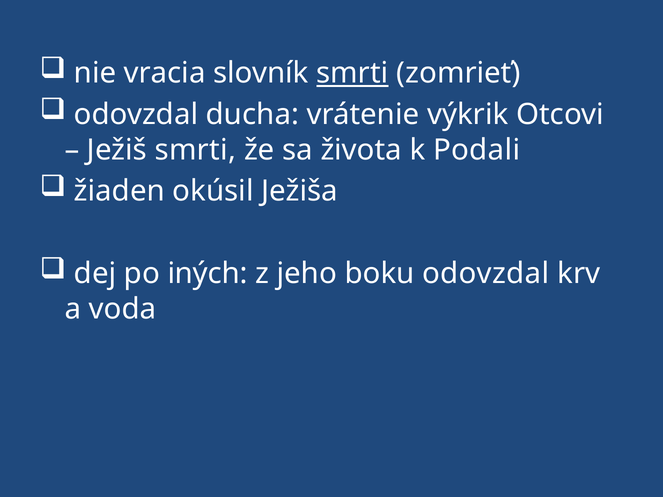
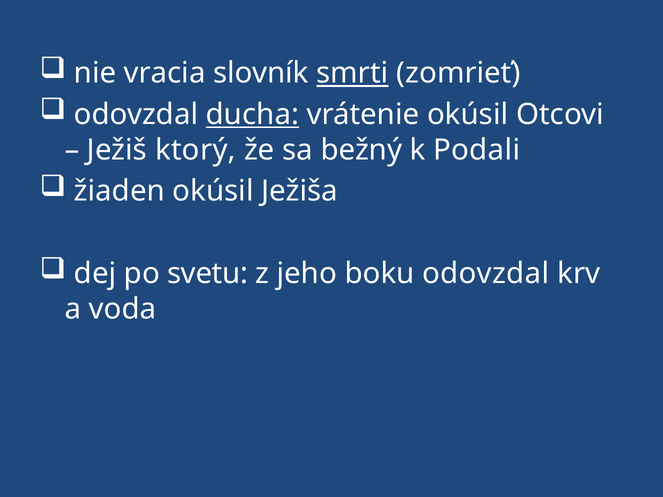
ducha underline: none -> present (252, 115)
vrátenie výkrik: výkrik -> okúsil (468, 115)
Ježiš smrti: smrti -> ktorý (195, 150)
života: života -> bežný (361, 150)
iných: iných -> svetu (208, 274)
